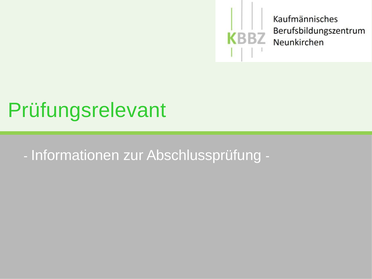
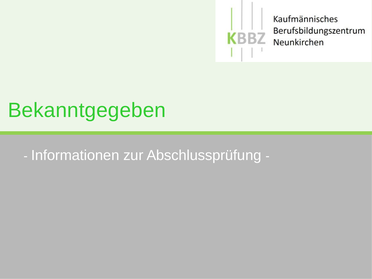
Prüfungsrelevant: Prüfungsrelevant -> Bekanntgegeben (87, 110)
